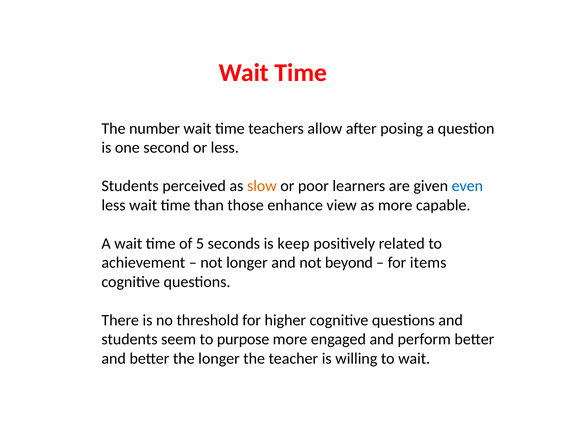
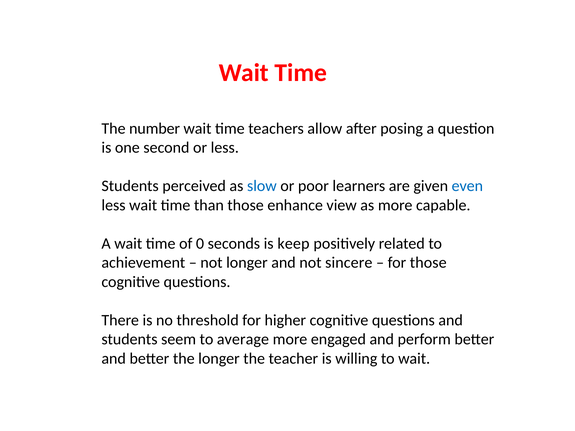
slow colour: orange -> blue (262, 186)
5: 5 -> 0 (200, 244)
beyond: beyond -> sincere (349, 263)
for items: items -> those (428, 263)
purpose: purpose -> average (243, 339)
